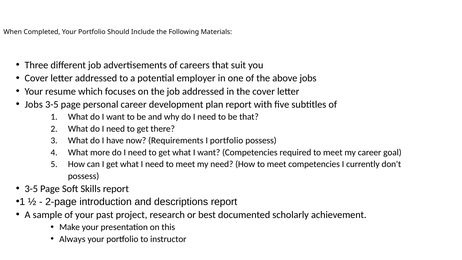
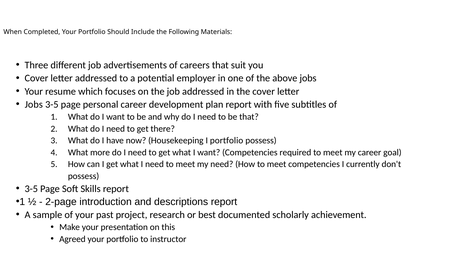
Requirements: Requirements -> Housekeeping (176, 140)
Always: Always -> Agreed (72, 239)
